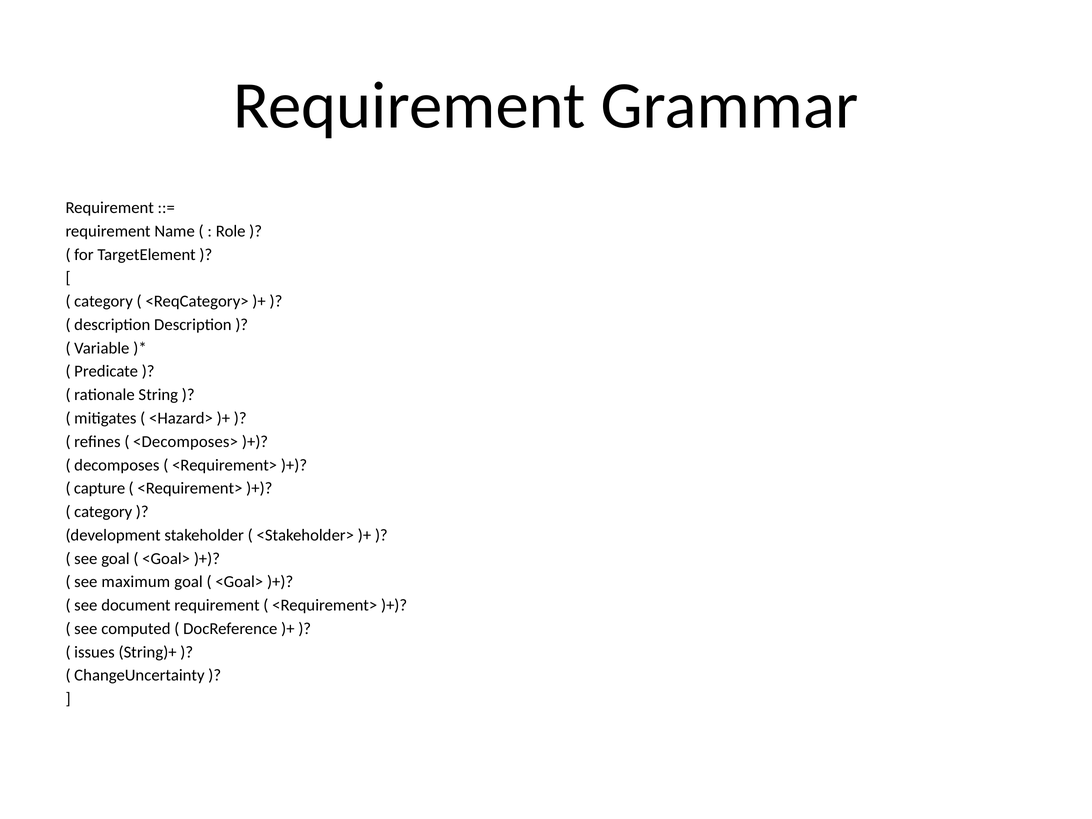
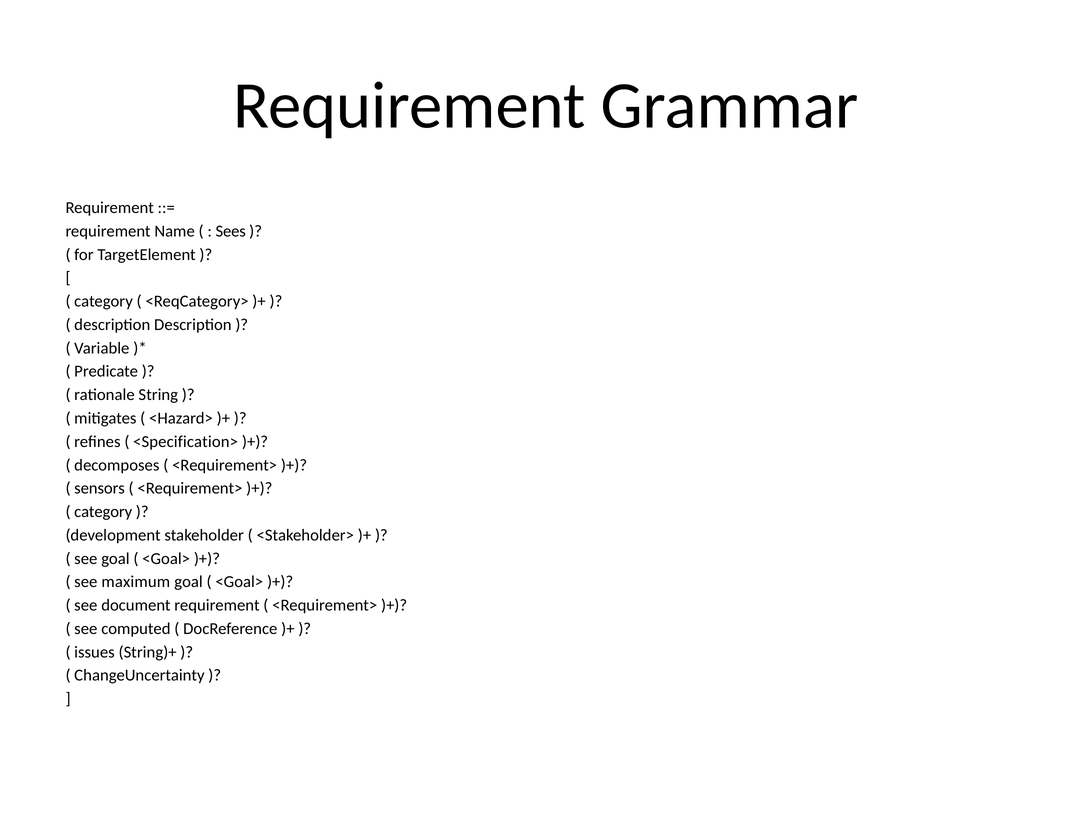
Role: Role -> Sees (231, 231)
<Decomposes>: <Decomposes> -> <Specification> (186, 442)
capture: capture -> sensors (100, 488)
